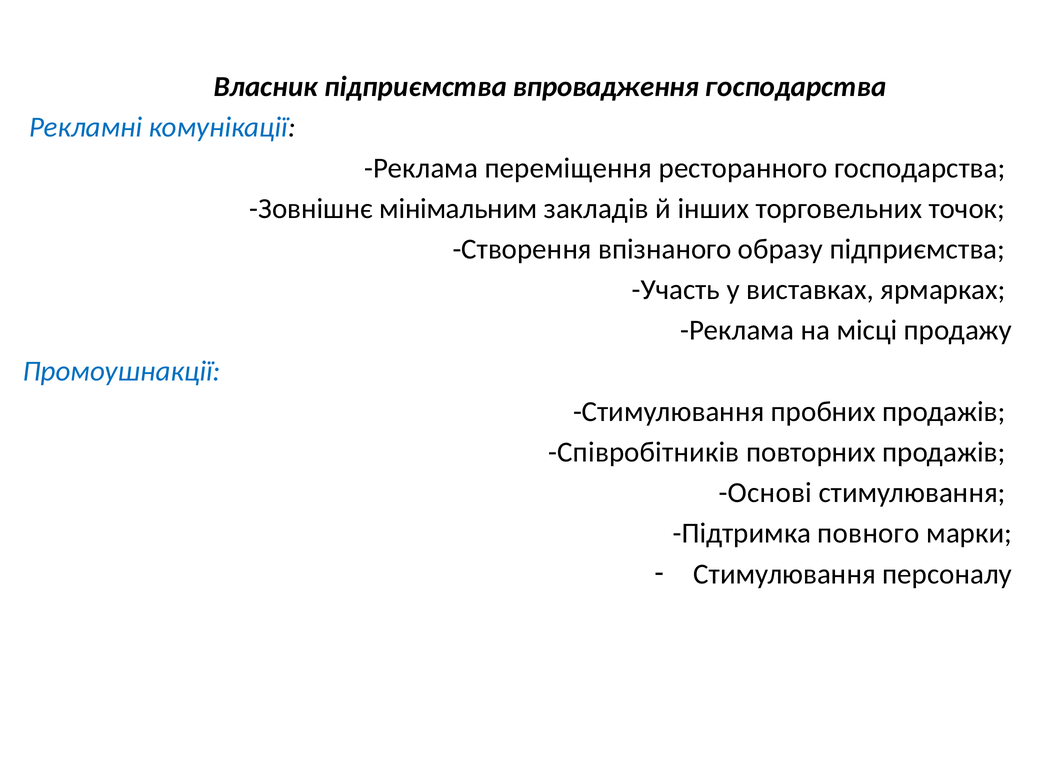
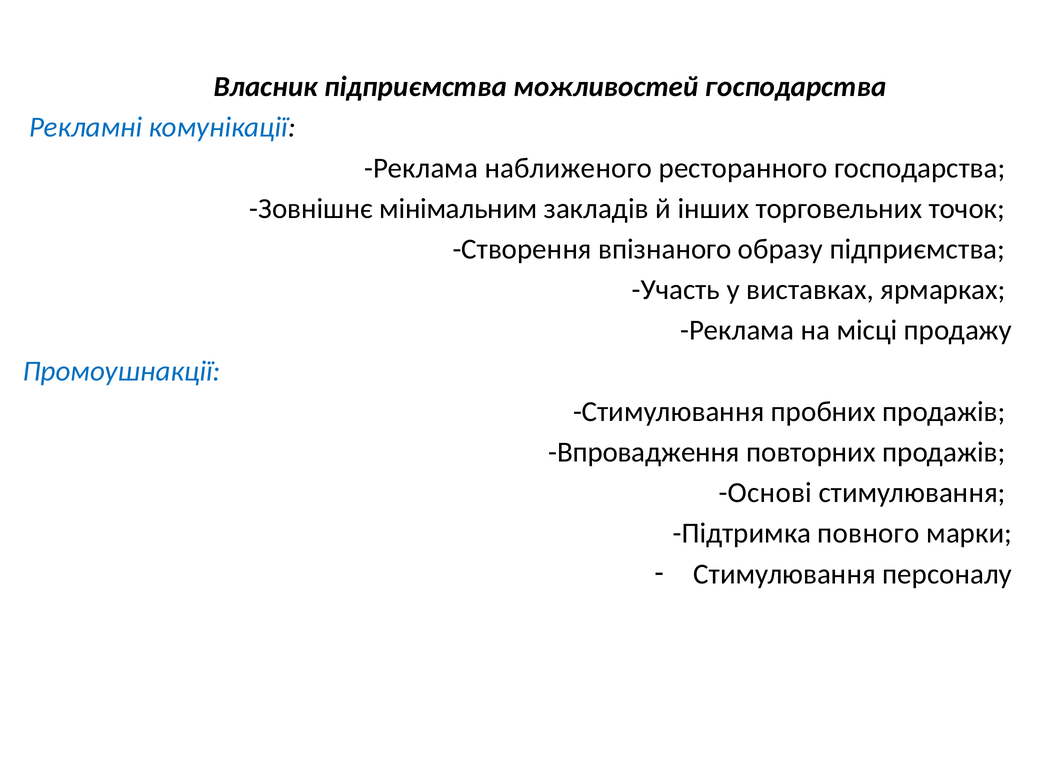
впровадження: впровадження -> можливостей (606, 87)
переміщення: переміщення -> наближеного (568, 168)
Співробітників: Співробітників -> Впровадження (644, 452)
